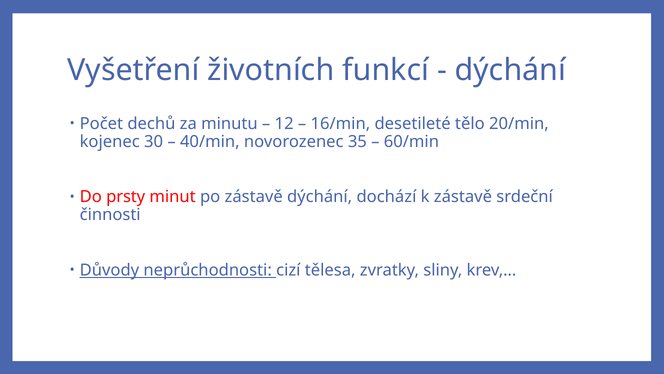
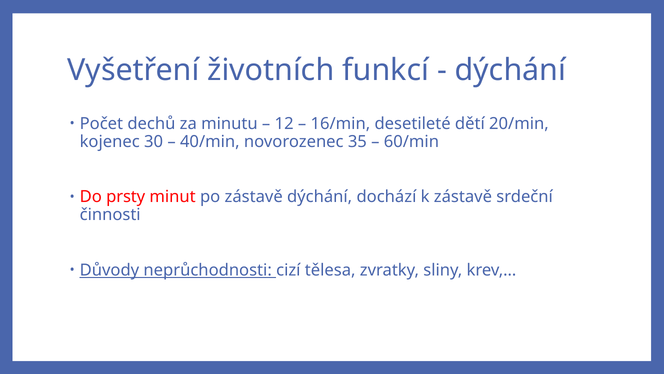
tělo: tělo -> dětí (470, 123)
